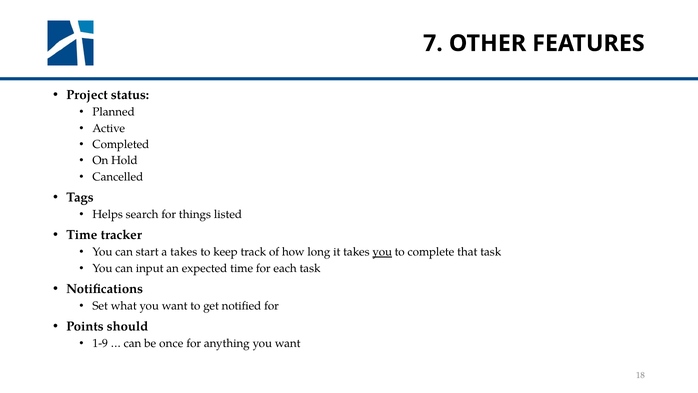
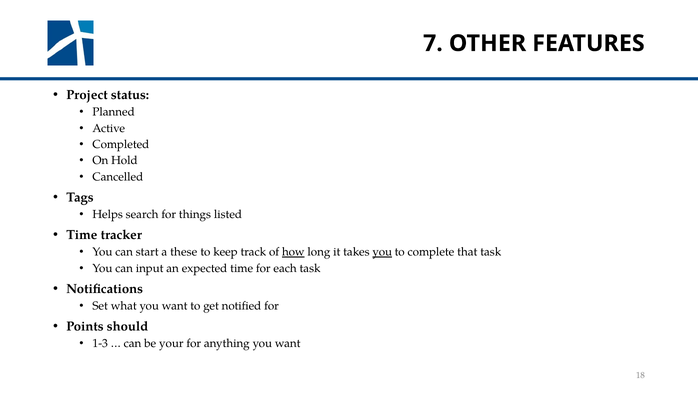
a takes: takes -> these (184, 252)
how underline: none -> present (293, 252)
1-9: 1-9 -> 1-3 (100, 343)
once: once -> your (171, 343)
